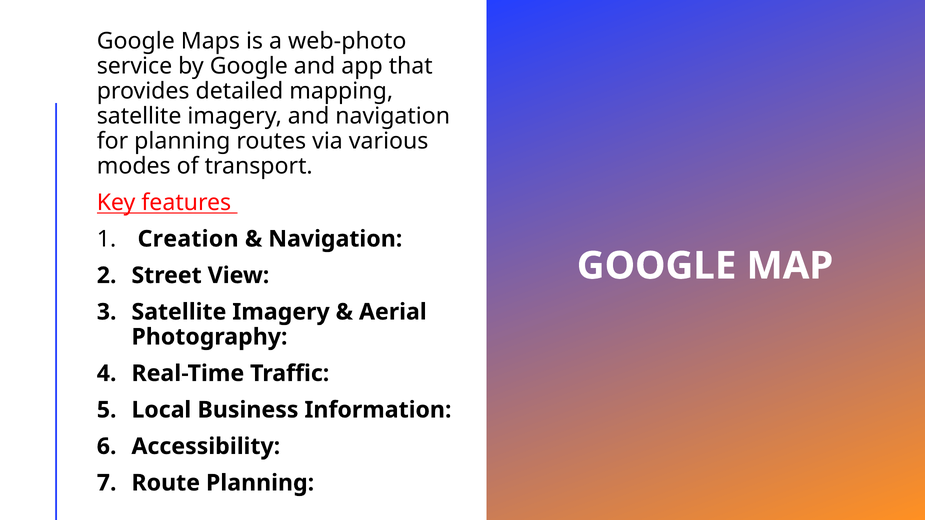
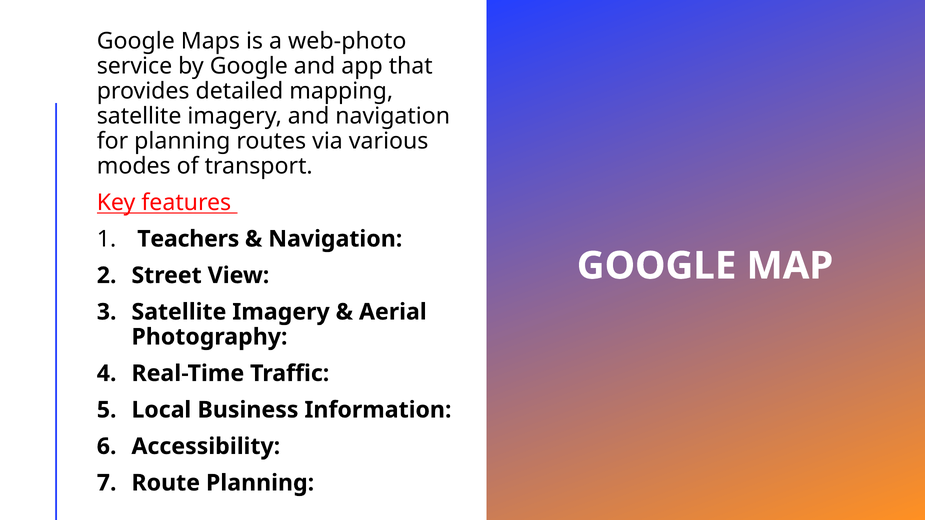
Creation: Creation -> Teachers (188, 239)
